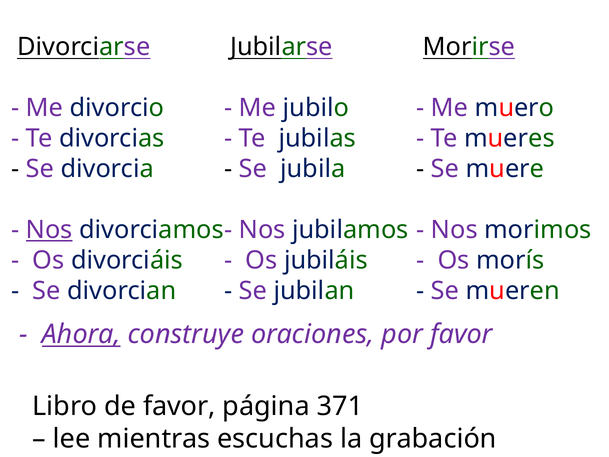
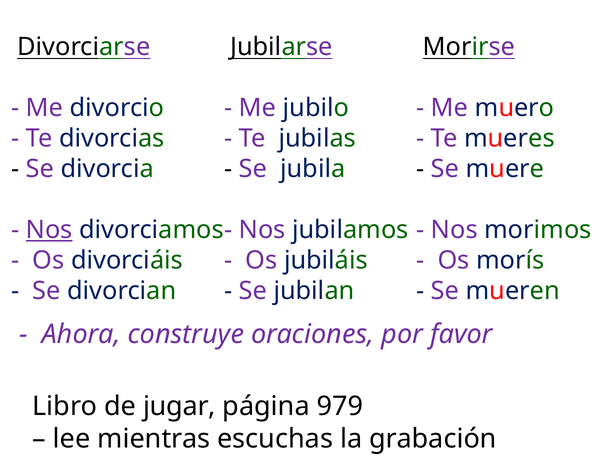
Ahora underline: present -> none (81, 334)
de favor: favor -> jugar (179, 406)
371: 371 -> 979 (340, 406)
